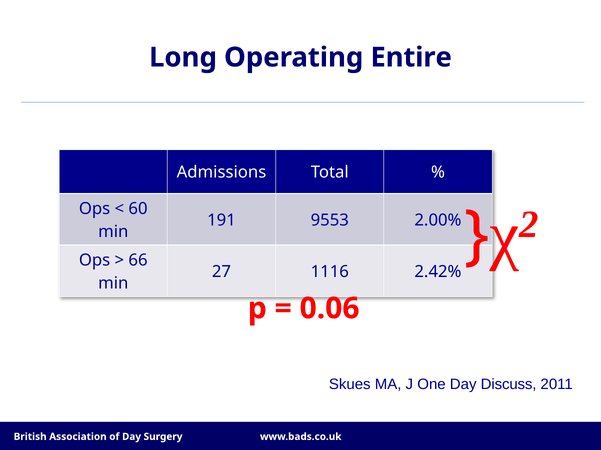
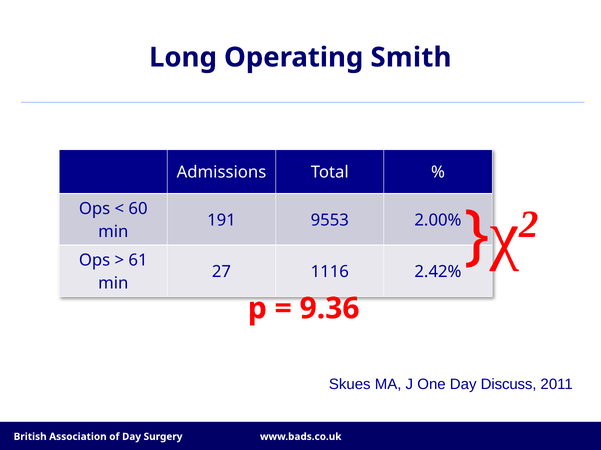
Entire: Entire -> Smith (411, 58)
66: 66 -> 61 (138, 261)
0.06: 0.06 -> 9.36 (330, 309)
